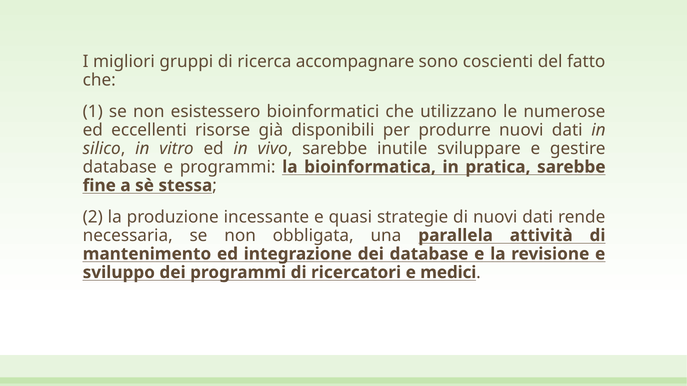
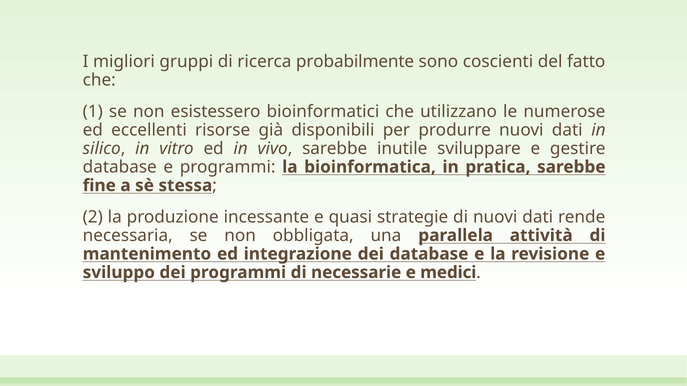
accompagnare: accompagnare -> probabilmente (355, 62)
ricercatori: ricercatori -> necessarie (356, 273)
